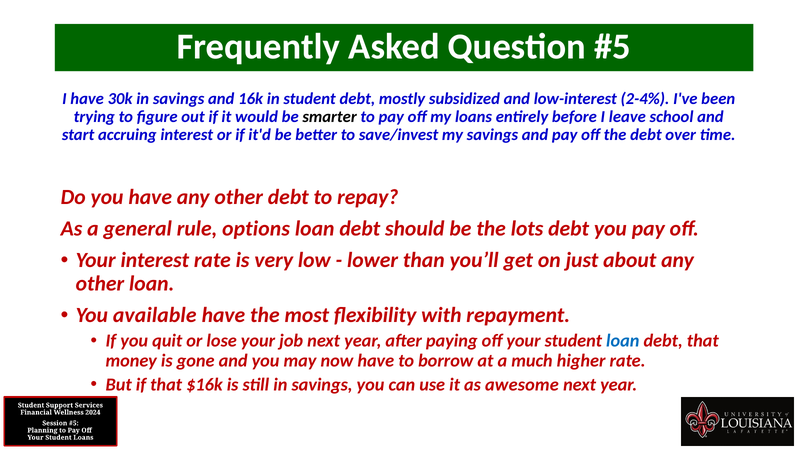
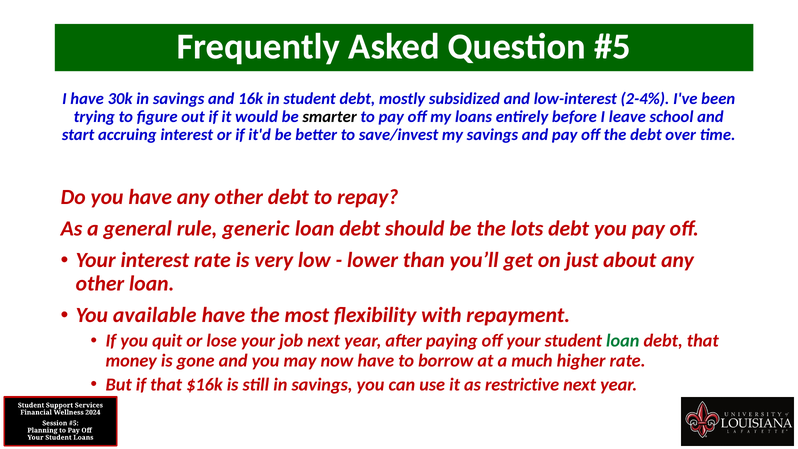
options: options -> generic (256, 229)
loan colour: blue -> green (623, 341)
awesome: awesome -> restrictive (522, 384)
